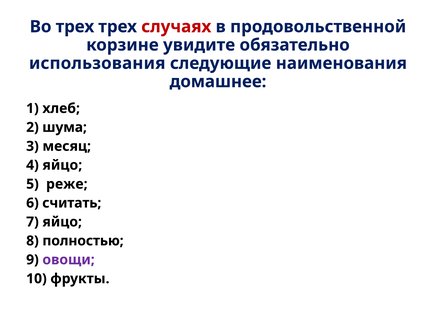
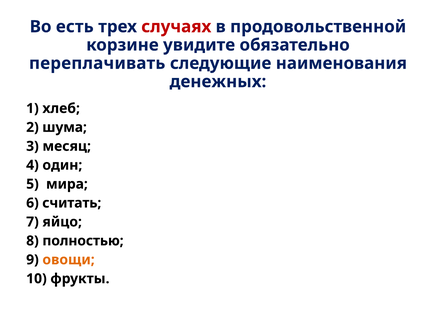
Во трех: трех -> есть (75, 27)
использования: использования -> переплачивать (97, 63)
домашнее: домашнее -> денежных (218, 82)
4 яйцо: яйцо -> один (62, 165)
реже: реже -> мира (67, 184)
овощи colour: purple -> orange (69, 260)
